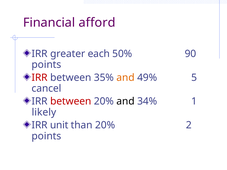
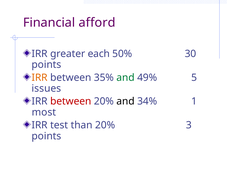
90: 90 -> 30 (190, 54)
IRR colour: red -> orange (40, 78)
and colour: orange -> green (126, 78)
cancel: cancel -> issues (46, 89)
likely: likely -> most (44, 112)
unit: unit -> test (59, 125)
2: 2 -> 3 (189, 125)
